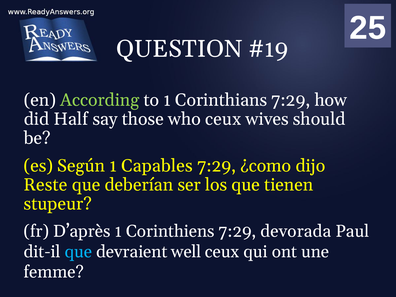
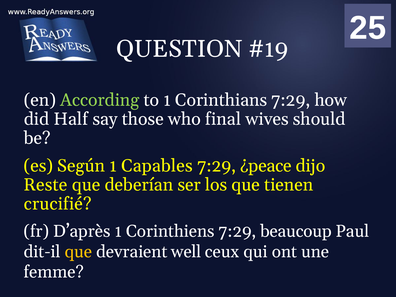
who ceux: ceux -> final (223, 119)
¿como: ¿como -> ¿peace (266, 166)
stupeur: stupeur -> crucifié (58, 204)
devorada: devorada -> beaucoup (296, 231)
que colour: light blue -> yellow (78, 252)
